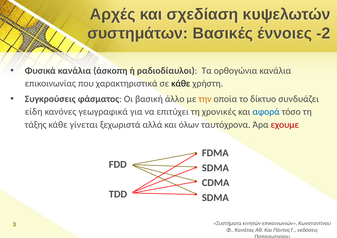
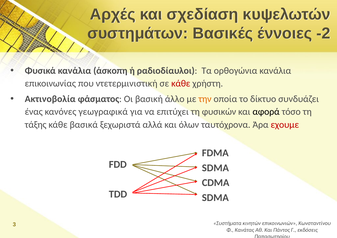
χαρακτηριστικά: χαρακτηριστικά -> ντετερμινιστική (127, 84)
κάθε colour: black -> red (181, 84)
Συγκρούσεις: Συγκρούσεις -> Ακτινοβολία (50, 99)
είδη: είδη -> ένας (34, 112)
χρονικές: χρονικές -> φυσικών (219, 112)
αφορά colour: blue -> black (266, 112)
γίνεται: γίνεται -> βασικά (84, 125)
